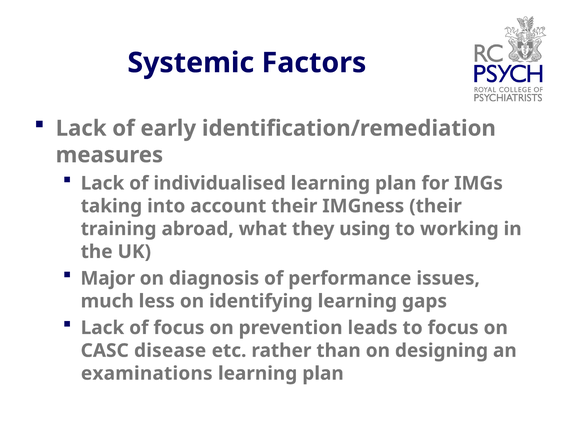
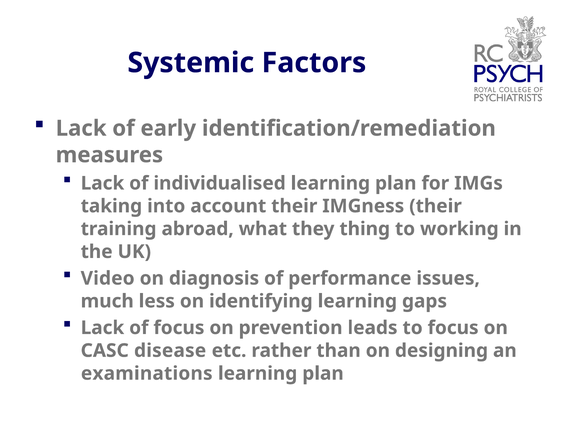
using: using -> thing (365, 229)
Major: Major -> Video (108, 278)
